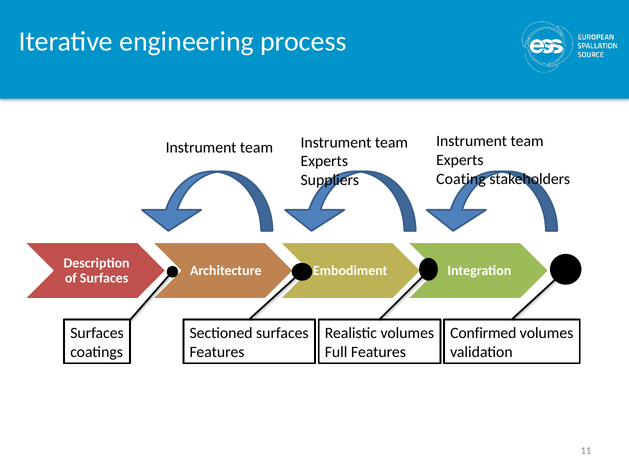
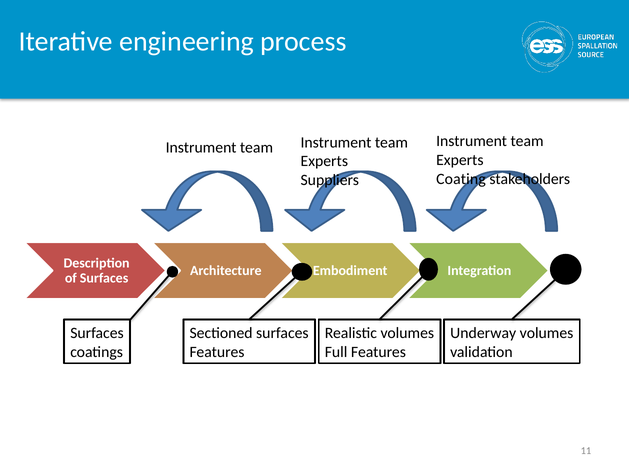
Confirmed: Confirmed -> Underway (483, 333)
